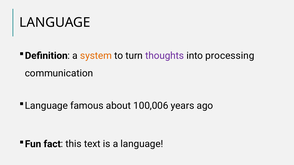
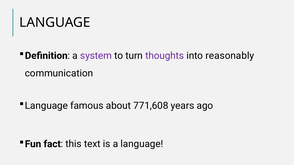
system colour: orange -> purple (96, 56)
processing: processing -> reasonably (230, 56)
100,006: 100,006 -> 771,608 (151, 106)
